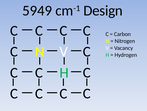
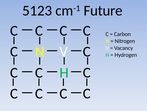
5949: 5949 -> 5123 (37, 11)
Design: Design -> Future (103, 11)
